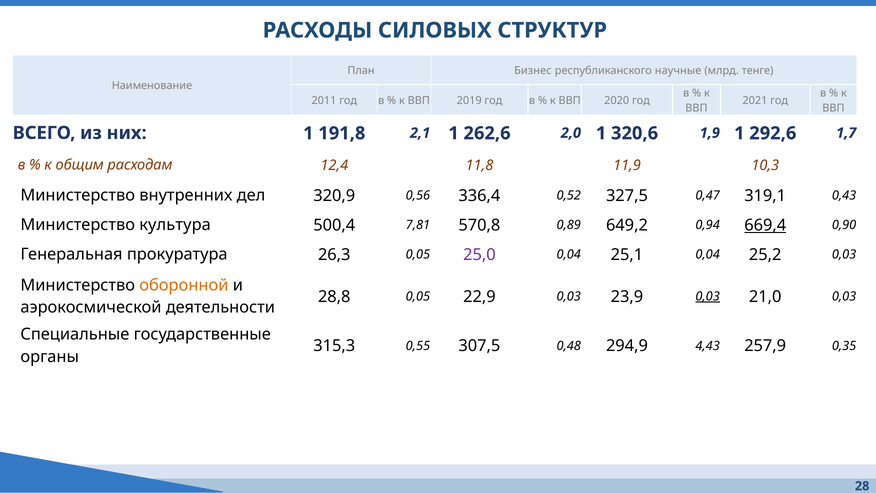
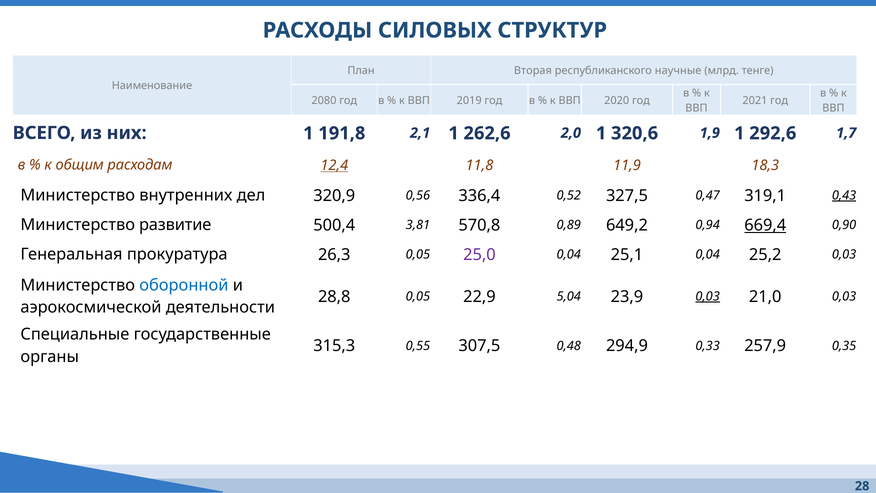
Бизнес: Бизнес -> Вторая (533, 71)
2011: 2011 -> 2080 (324, 100)
12,4 underline: none -> present (334, 165)
10,3: 10,3 -> 18,3 (765, 165)
0,43 underline: none -> present (844, 195)
культура: культура -> развитие (175, 225)
7,81: 7,81 -> 3,81 (418, 225)
оборонной colour: orange -> blue (184, 285)
22,9 0,03: 0,03 -> 5,04 (569, 296)
4,43: 4,43 -> 0,33 (708, 346)
